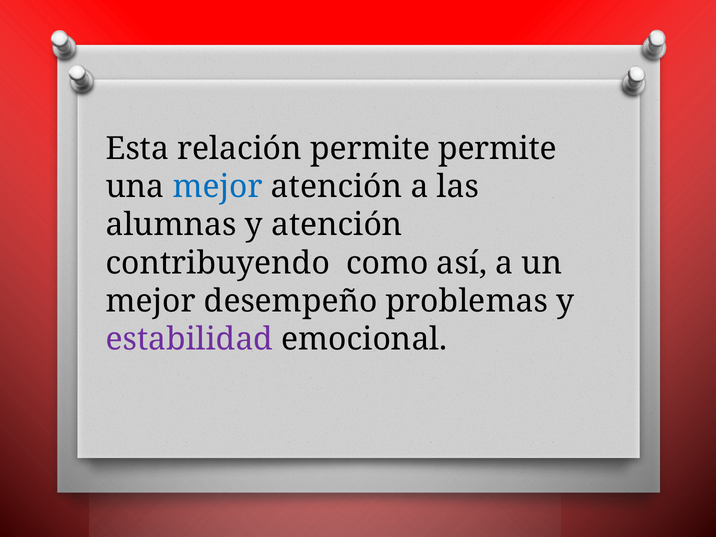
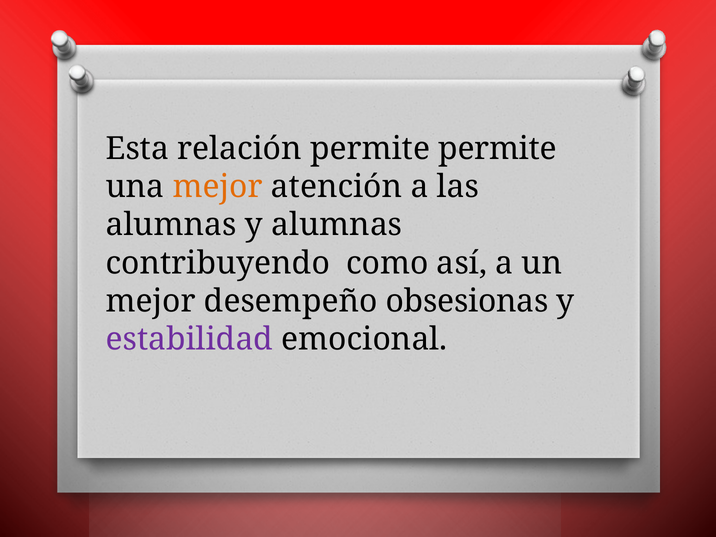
mejor colour: blue -> orange (218, 187)
y atención: atención -> alumnas (337, 225)
problemas: problemas -> obsesionas (467, 301)
